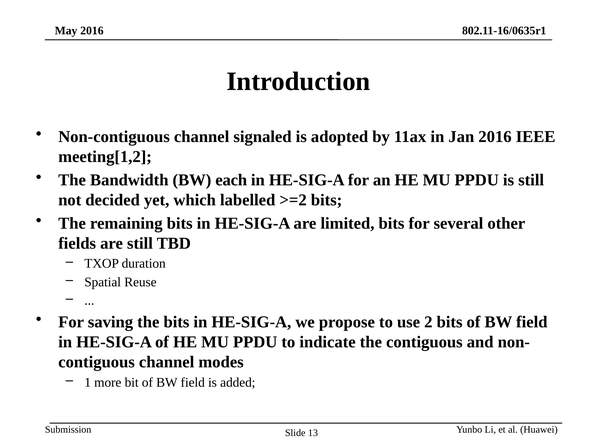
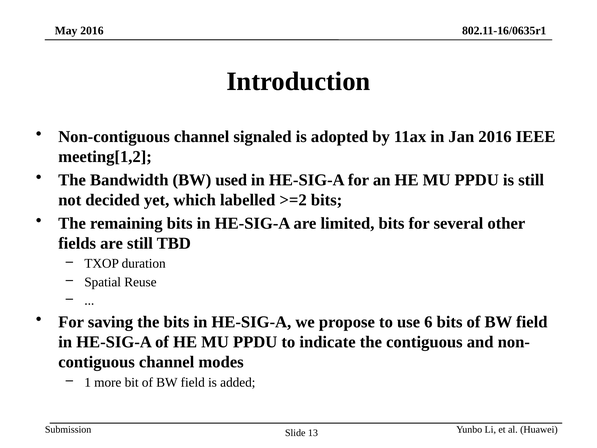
each: each -> used (231, 180)
2: 2 -> 6 (428, 322)
